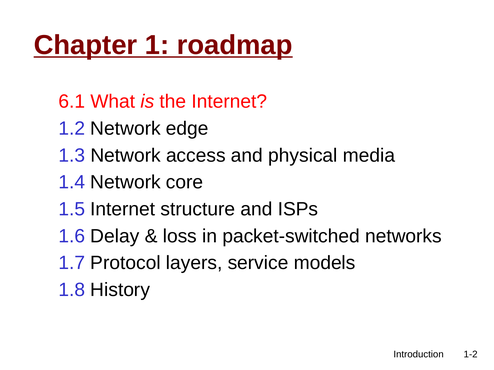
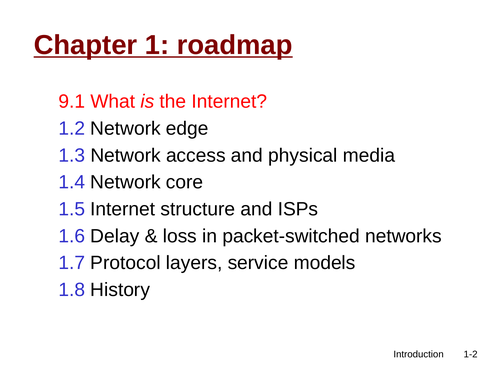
6.1: 6.1 -> 9.1 (72, 102)
